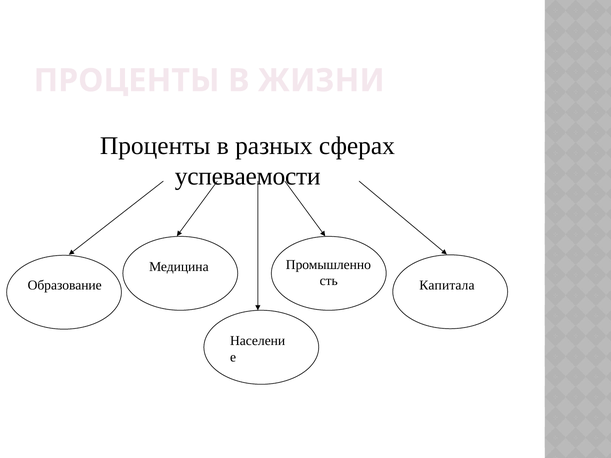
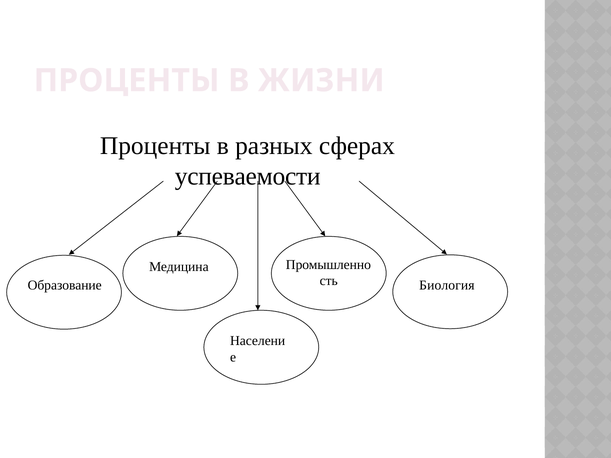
Капитала: Капитала -> Биология (447, 286)
